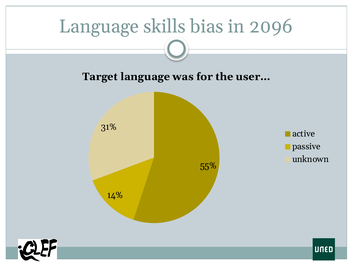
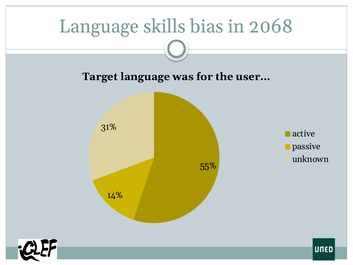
2096: 2096 -> 2068 (271, 26)
